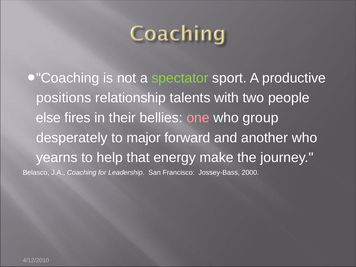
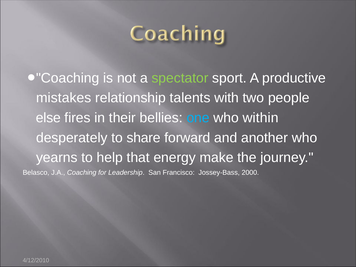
positions: positions -> mistakes (64, 98)
one colour: pink -> light blue (198, 118)
group: group -> within (261, 118)
major: major -> share (144, 138)
